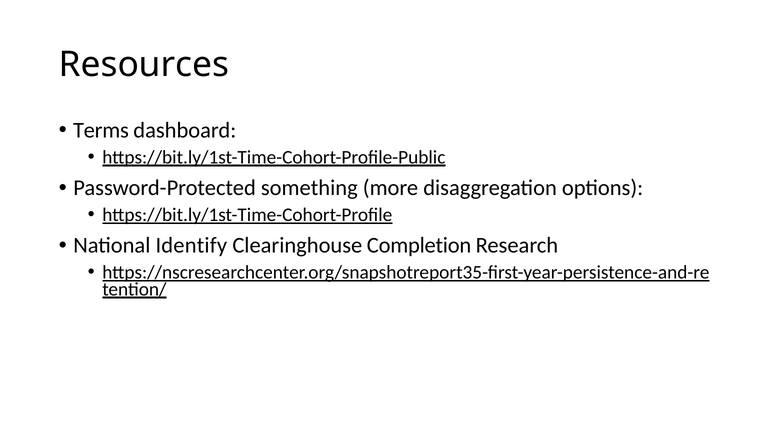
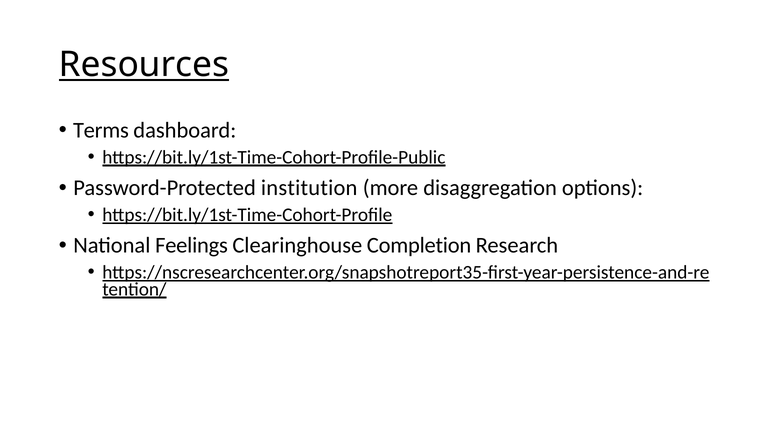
Resources underline: none -> present (144, 65)
something: something -> institution (309, 188)
Identify: Identify -> Feelings (192, 246)
